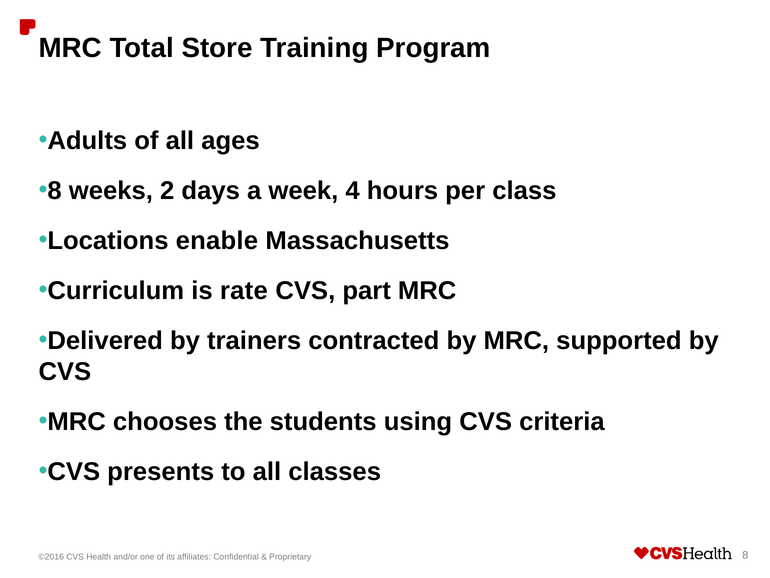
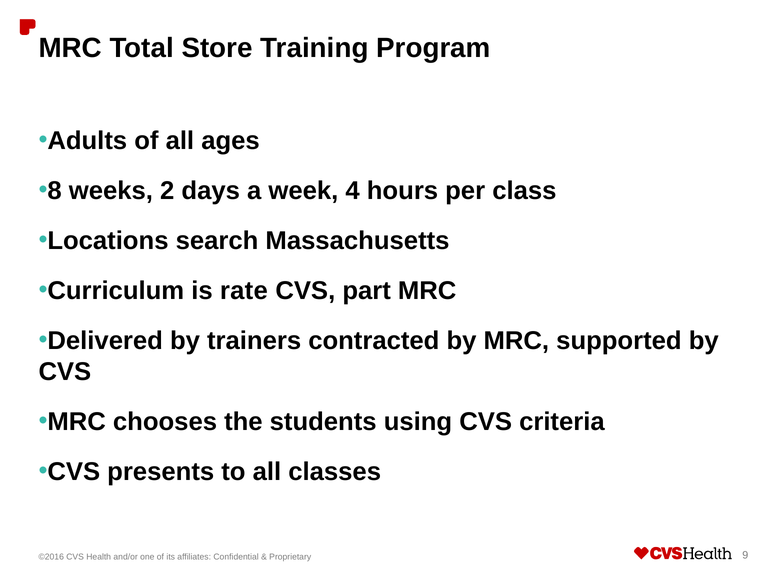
enable: enable -> search (217, 241)
8: 8 -> 9 (745, 555)
